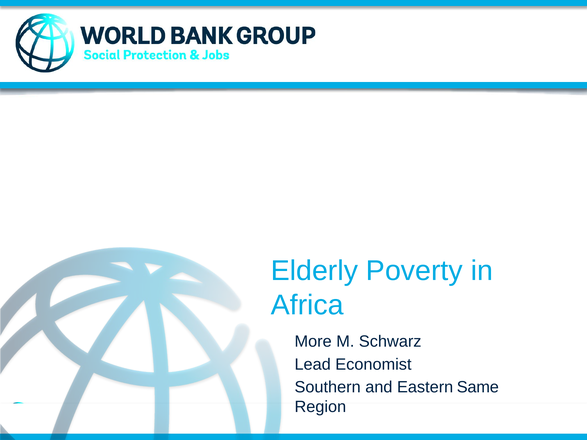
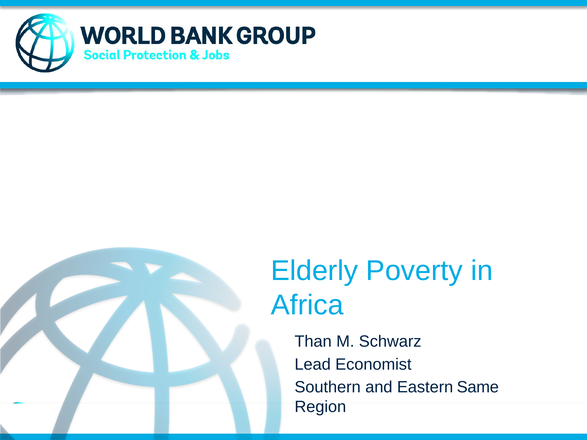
More: More -> Than (313, 342)
